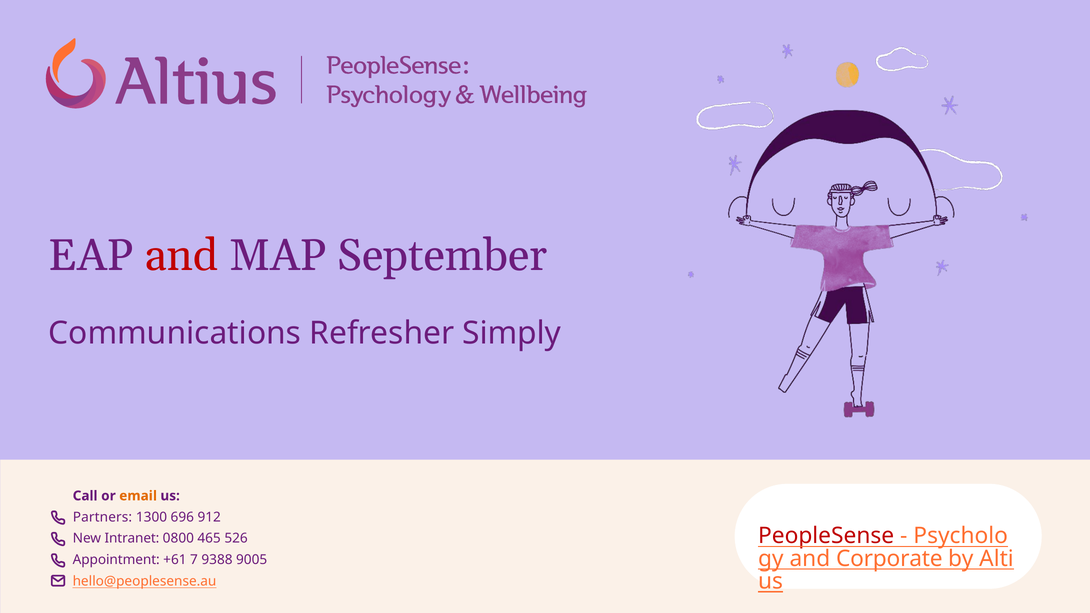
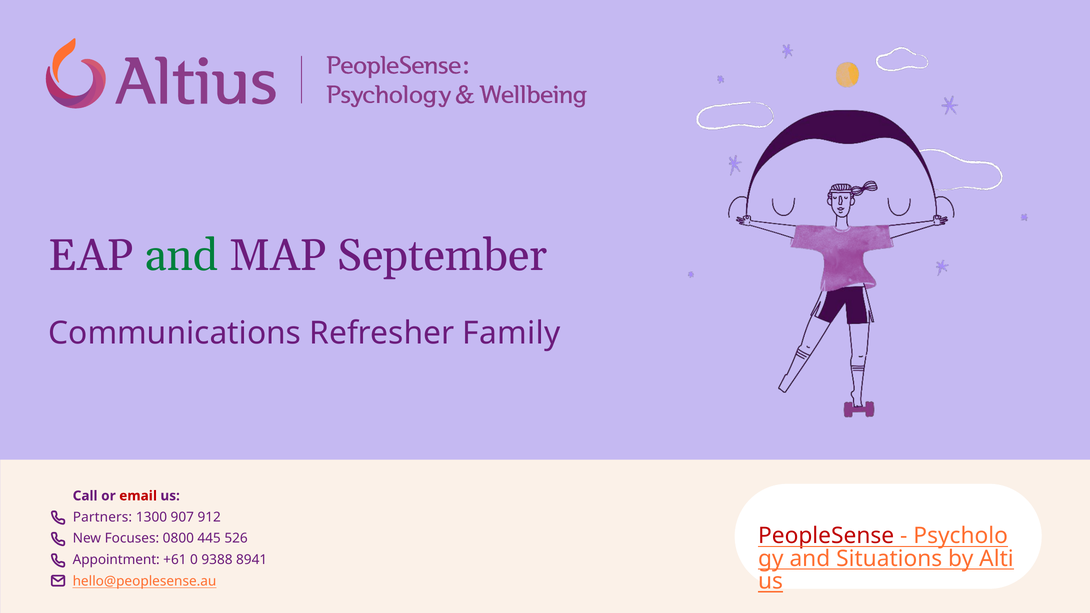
and colour: red -> green (181, 256)
Simply: Simply -> Family (512, 333)
email colour: orange -> red (138, 496)
696: 696 -> 907 (182, 517)
Intranet: Intranet -> Focuses (132, 538)
465: 465 -> 445 (209, 538)
Corporate: Corporate -> Situations (889, 559)
7: 7 -> 0 (194, 560)
9005: 9005 -> 8941 (252, 560)
